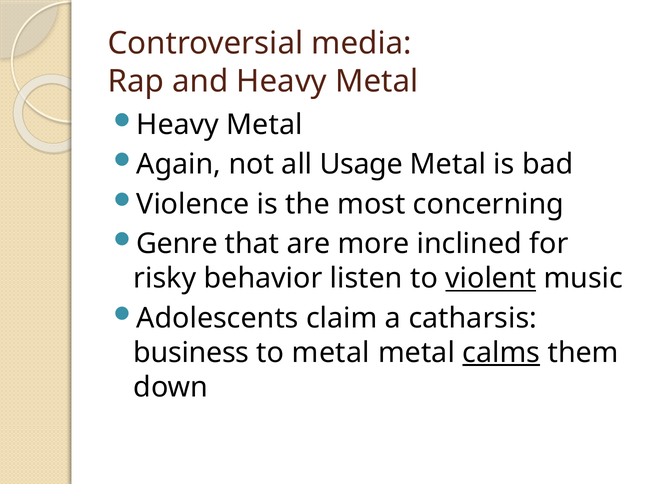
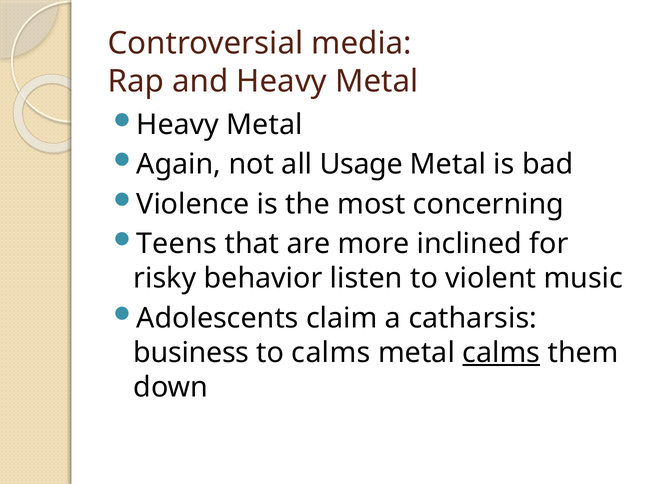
Genre: Genre -> Teens (177, 244)
violent underline: present -> none (491, 278)
to metal: metal -> calms (331, 353)
